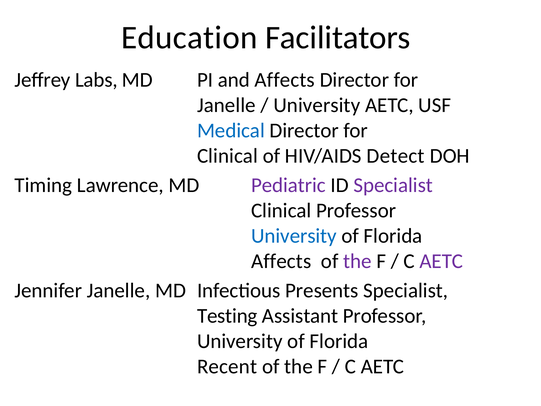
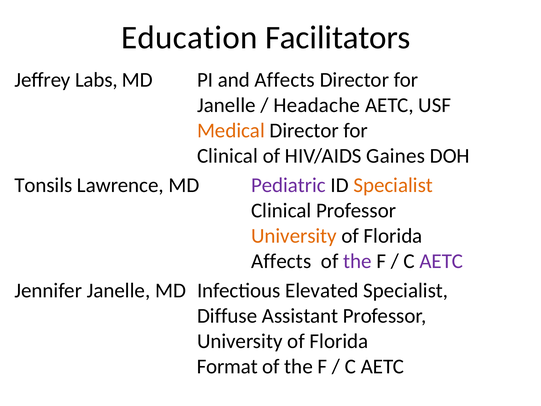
University: University -> Headache (317, 105)
Medical colour: blue -> orange (231, 130)
Detect: Detect -> Gaines (396, 156)
Timing: Timing -> Tonsils (43, 185)
Specialist colour: purple -> orange (393, 185)
University colour: blue -> orange (294, 236)
Presents: Presents -> Elevated (322, 290)
Testing: Testing -> Diffuse (227, 316)
Recent: Recent -> Format (227, 366)
